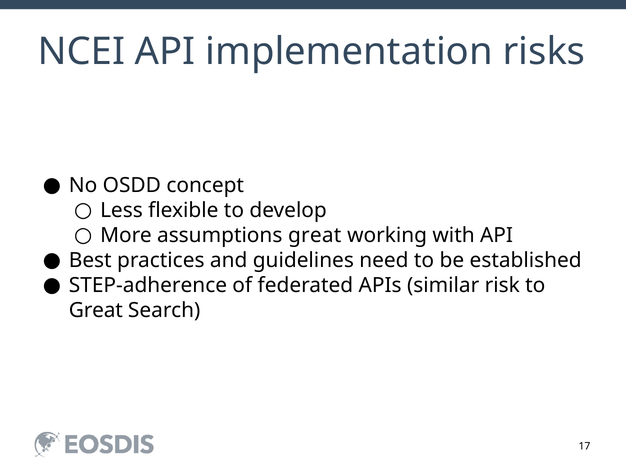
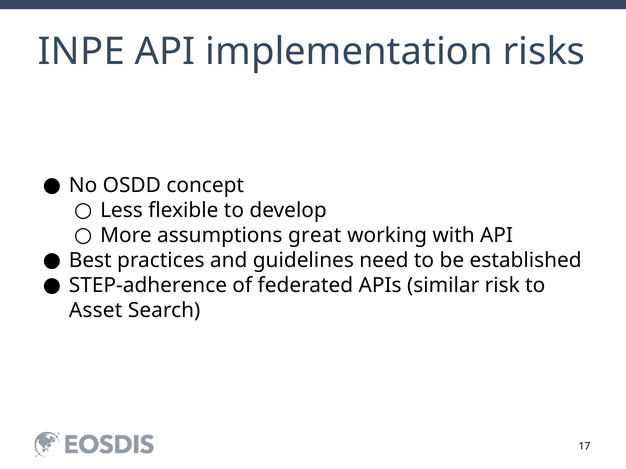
NCEI: NCEI -> INPE (81, 51)
Great: Great -> Asset (96, 311)
